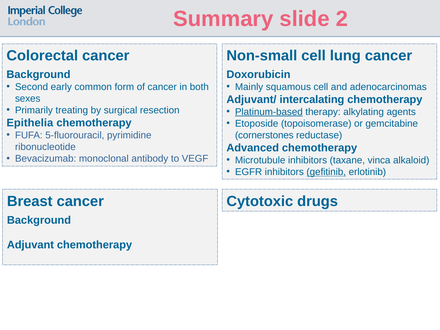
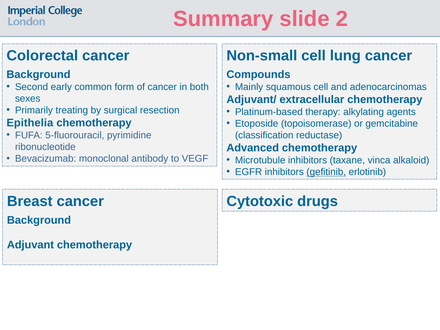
Doxorubicin: Doxorubicin -> Compounds (258, 75)
intercalating: intercalating -> extracellular (312, 99)
Platinum-based underline: present -> none (269, 112)
cornerstones: cornerstones -> classification (264, 135)
